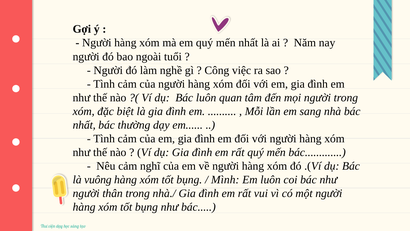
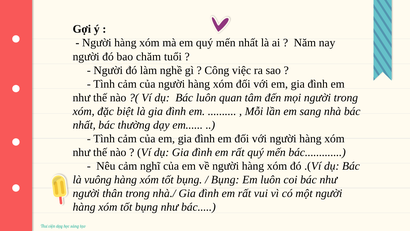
ngoài: ngoài -> chăm (148, 56)
Mình: Mình -> Bụng (225, 180)
